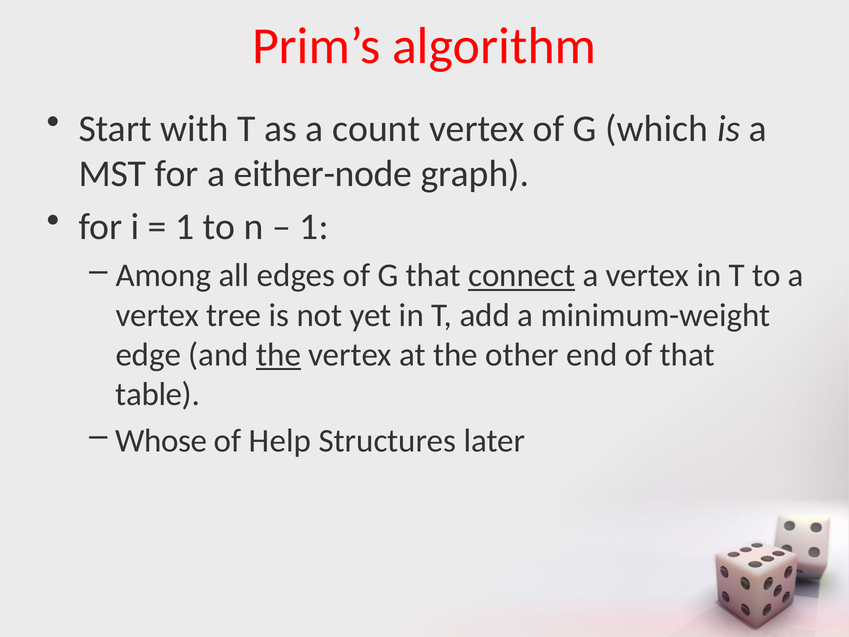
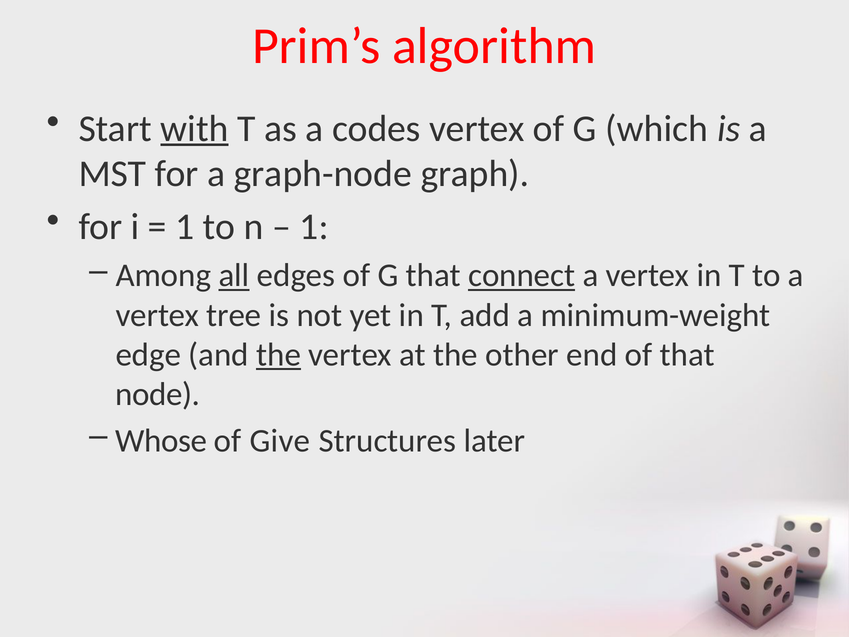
with underline: none -> present (194, 129)
count: count -> codes (376, 129)
either-node: either-node -> graph-node (323, 174)
all underline: none -> present (234, 275)
table: table -> node (158, 394)
Help: Help -> Give (280, 441)
